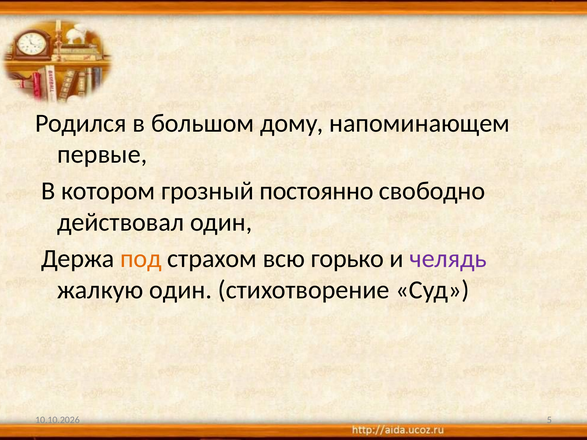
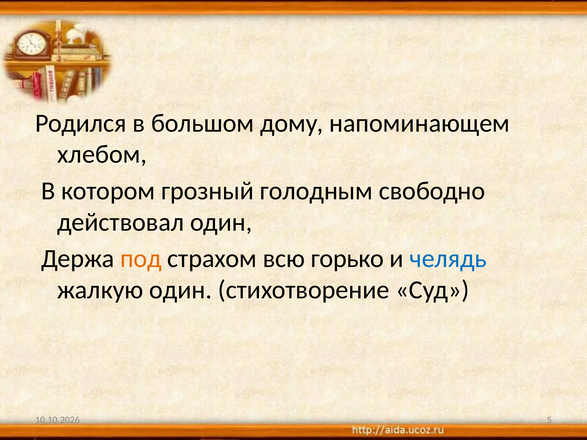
первые: первые -> хлебом (102, 154)
постоянно: постоянно -> голодным (316, 191)
челядь colour: purple -> blue (448, 259)
